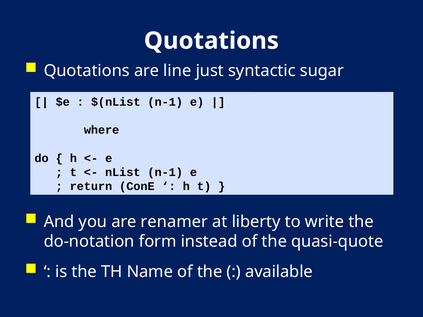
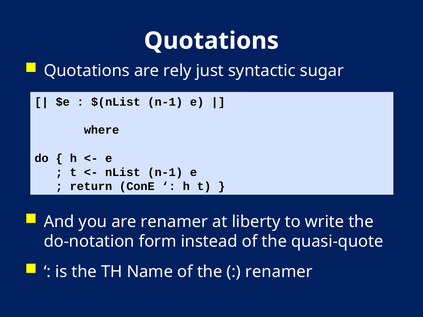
line: line -> rely (177, 71)
available: available -> renamer (279, 272)
